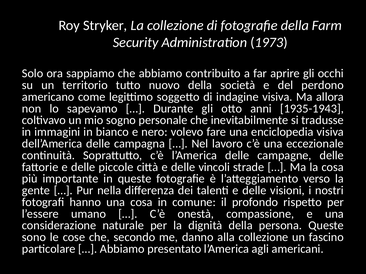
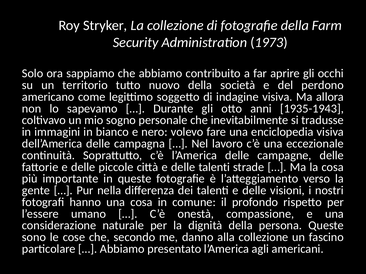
delle vincoli: vincoli -> talenti (214, 167)
